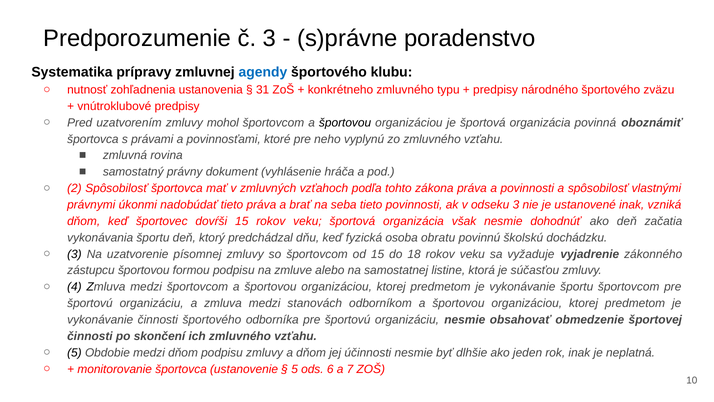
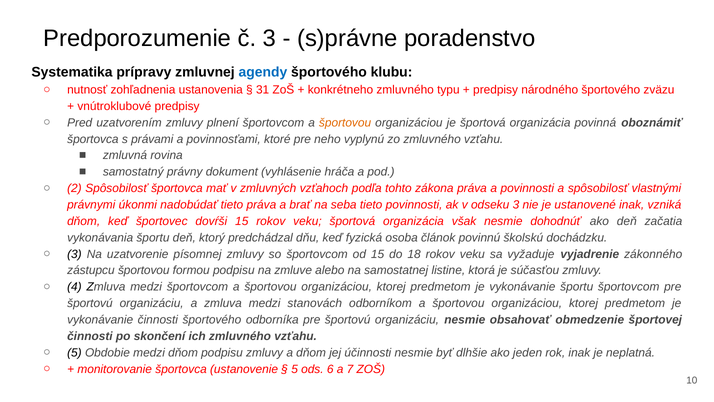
mohol: mohol -> plnení (223, 123)
športovou colour: black -> orange (345, 123)
obratu: obratu -> článok (438, 237)
